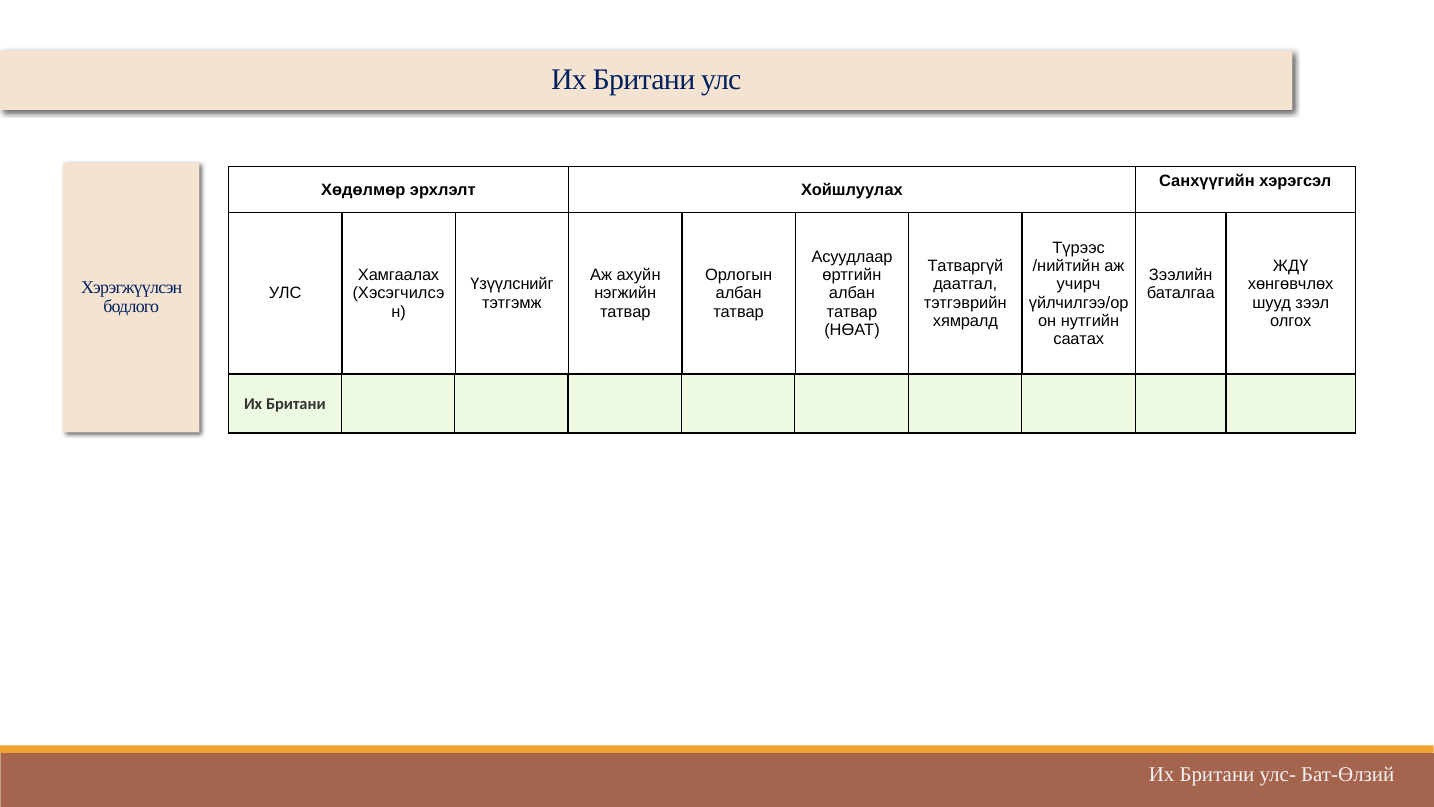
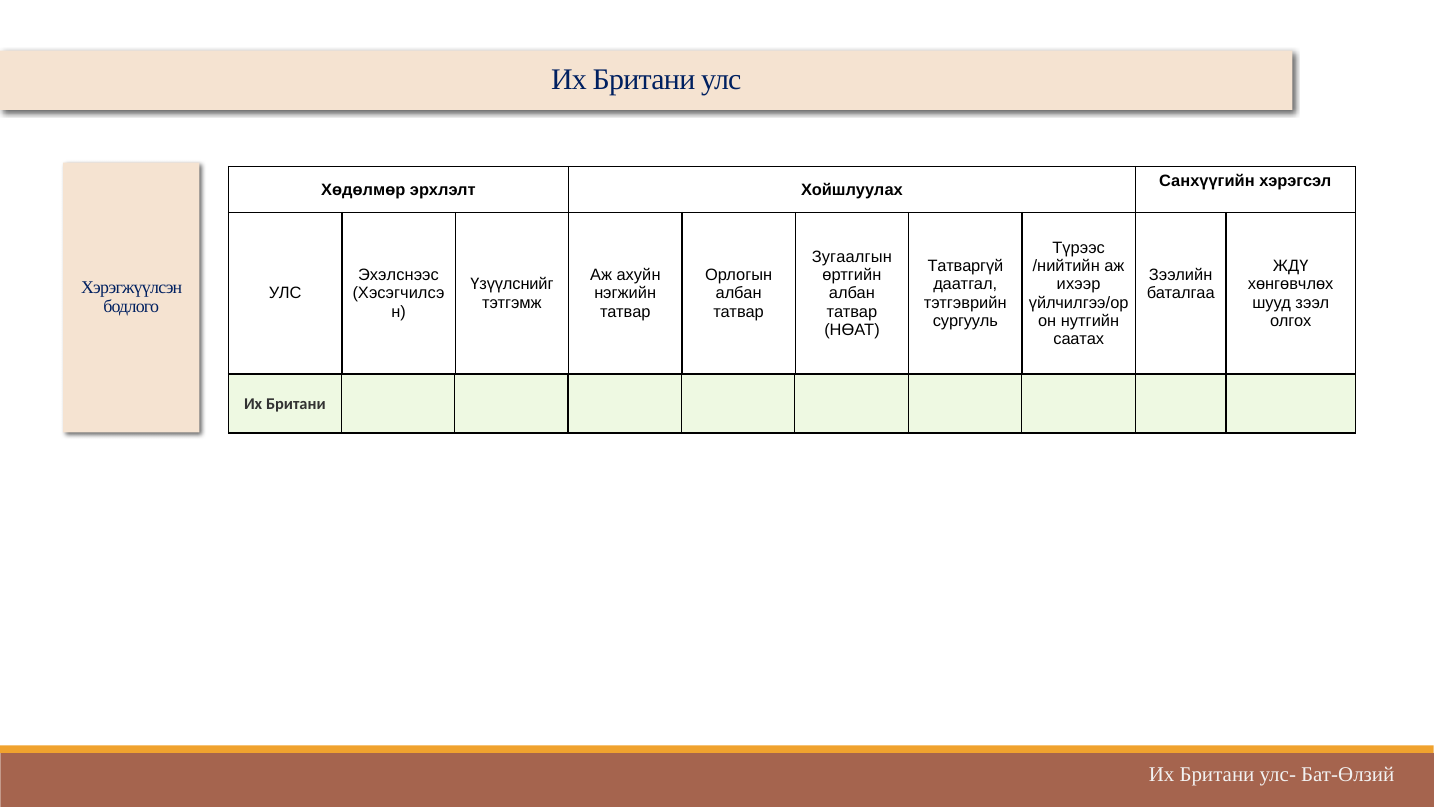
Асуудлаар: Асуудлаар -> Зугаалгын (852, 257)
Хамгаалах: Хамгаалах -> Эхэлснээс (398, 275)
учирч: учирч -> ихээр (1079, 284)
хямралд: хямралд -> сургууль (965, 321)
